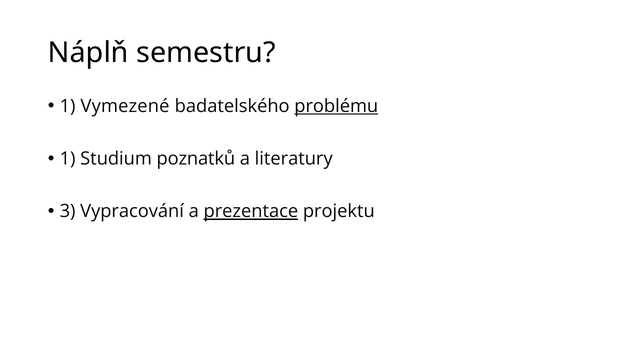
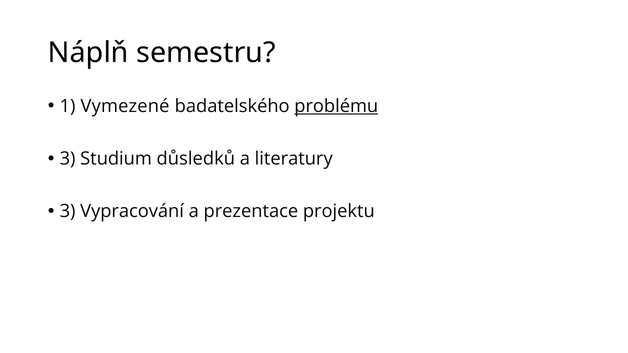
1: 1 -> 3 (68, 159)
poznatků: poznatků -> důsledků (196, 159)
prezentace underline: present -> none (251, 212)
